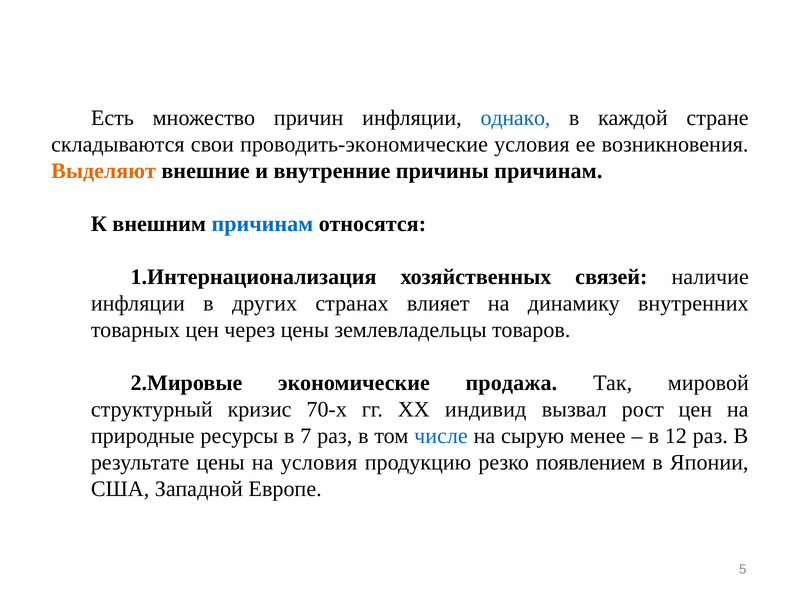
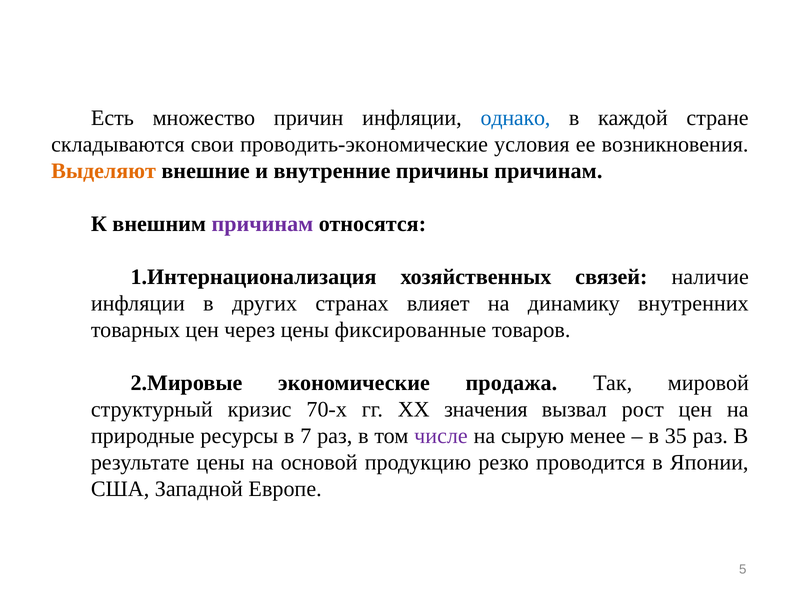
причинам colour: blue -> purple (262, 224)
землевладельцы: землевладельцы -> фиксированные (410, 330)
индивид: индивид -> значения (486, 409)
числе colour: blue -> purple (441, 436)
12: 12 -> 35 (676, 436)
на условия: условия -> основой (319, 462)
появлением: появлением -> проводится (591, 462)
